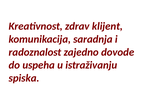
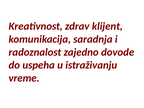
spiska: spiska -> vreme (24, 78)
